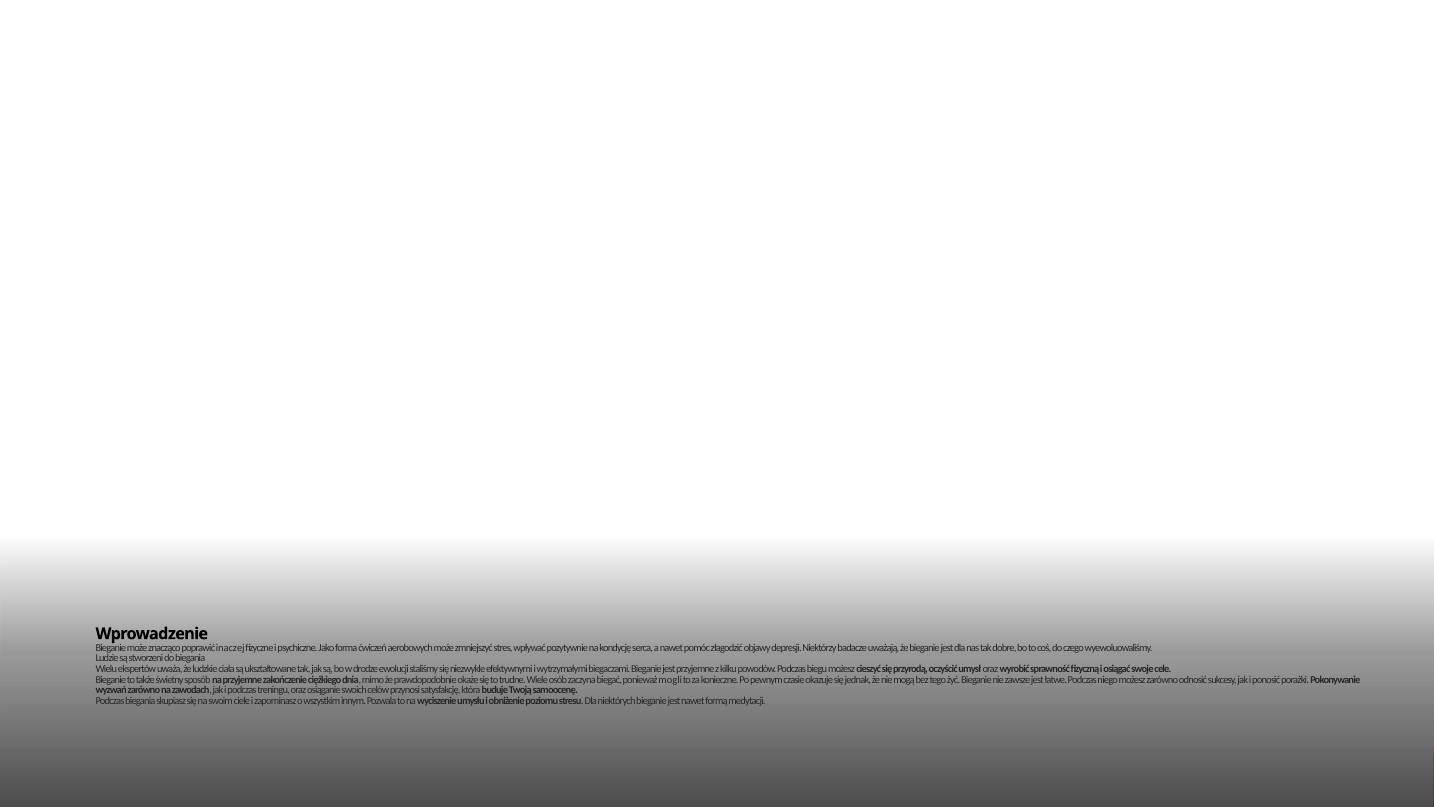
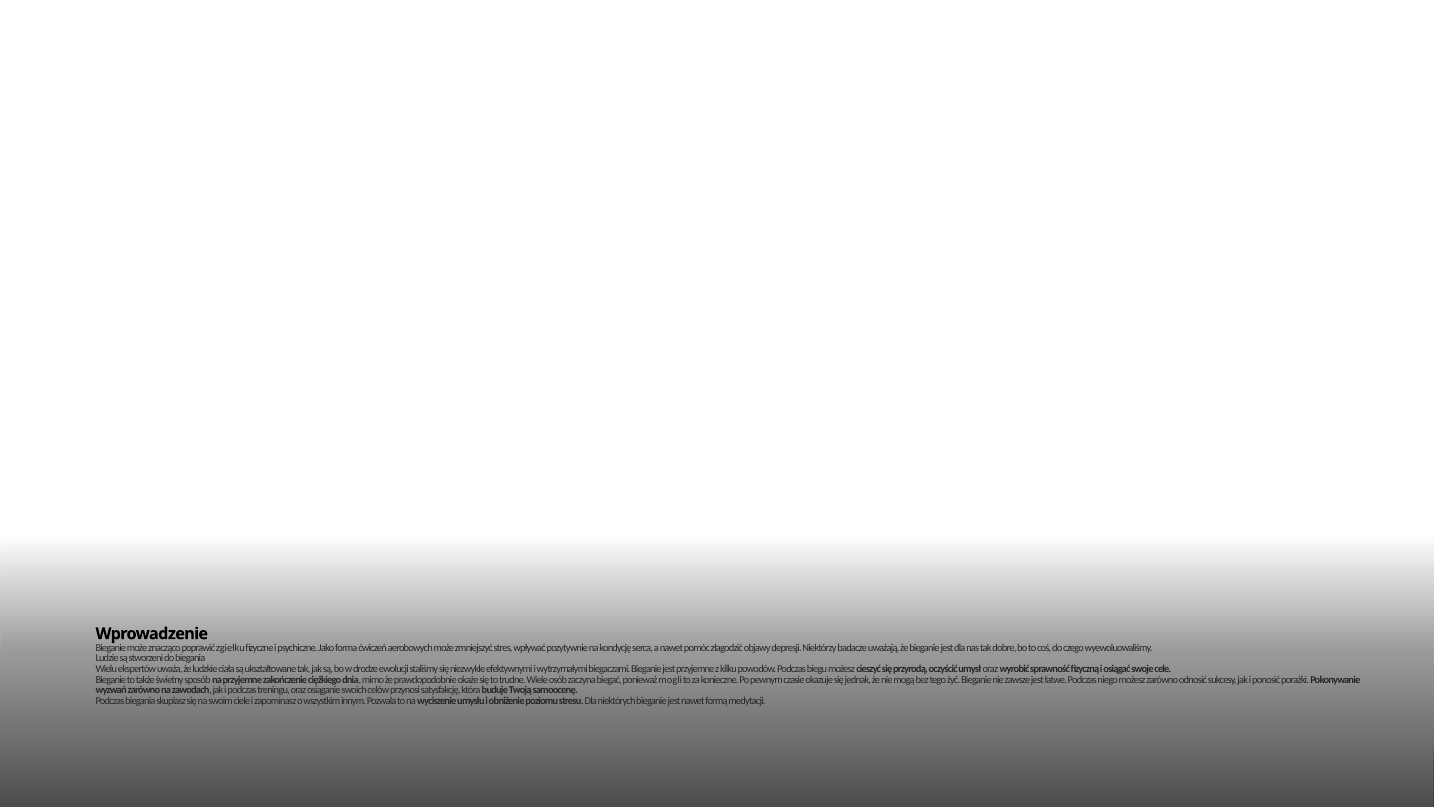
inaczej: inaczej -> zgiełku (230, 647)
